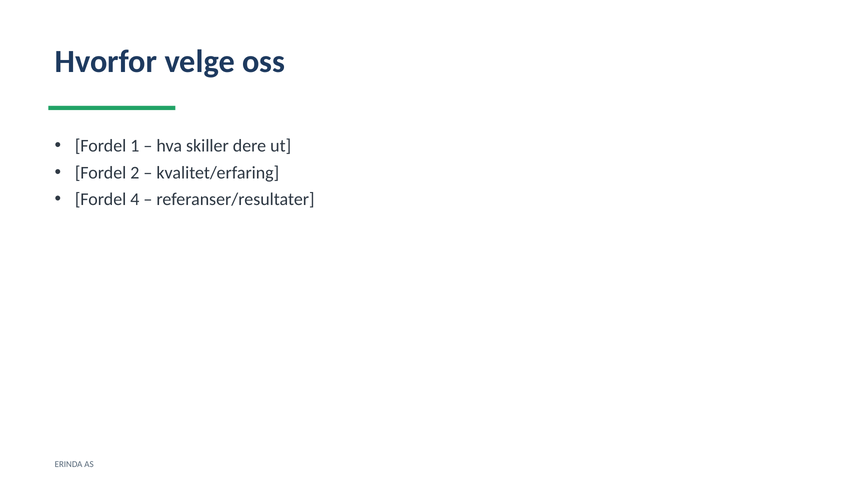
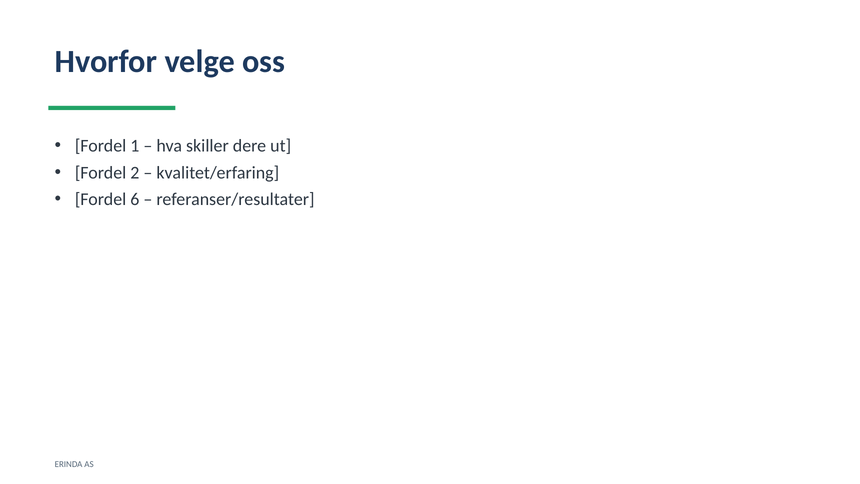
4: 4 -> 6 (135, 199)
